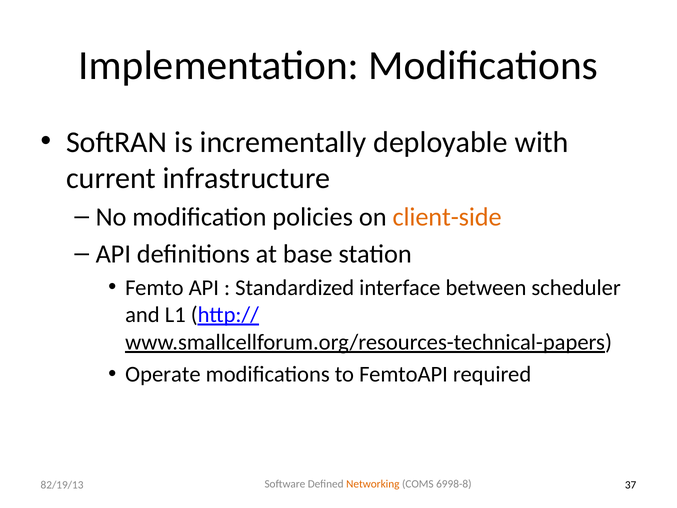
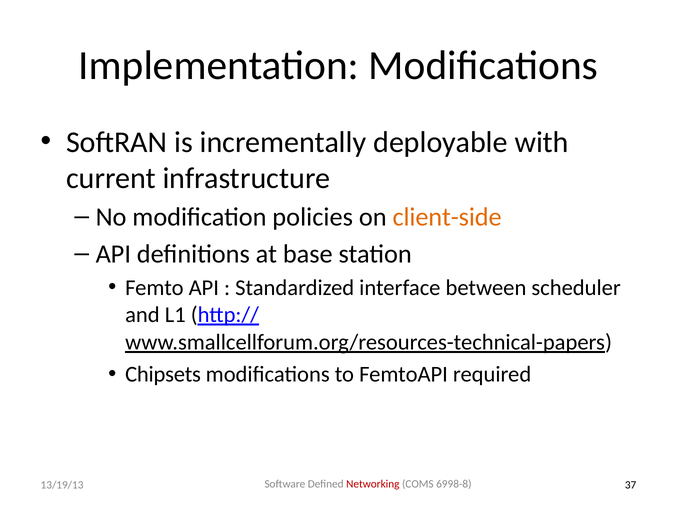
Operate: Operate -> Chipsets (163, 374)
82/19/13: 82/19/13 -> 13/19/13 (62, 485)
Networking colour: orange -> red (373, 484)
